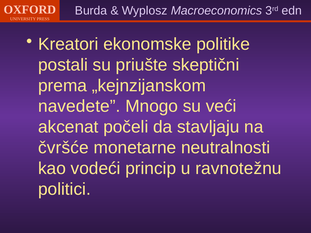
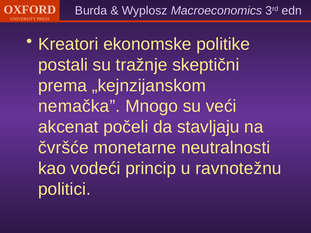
priušte: priušte -> tražnje (142, 65)
navedete: navedete -> nemačka (79, 106)
